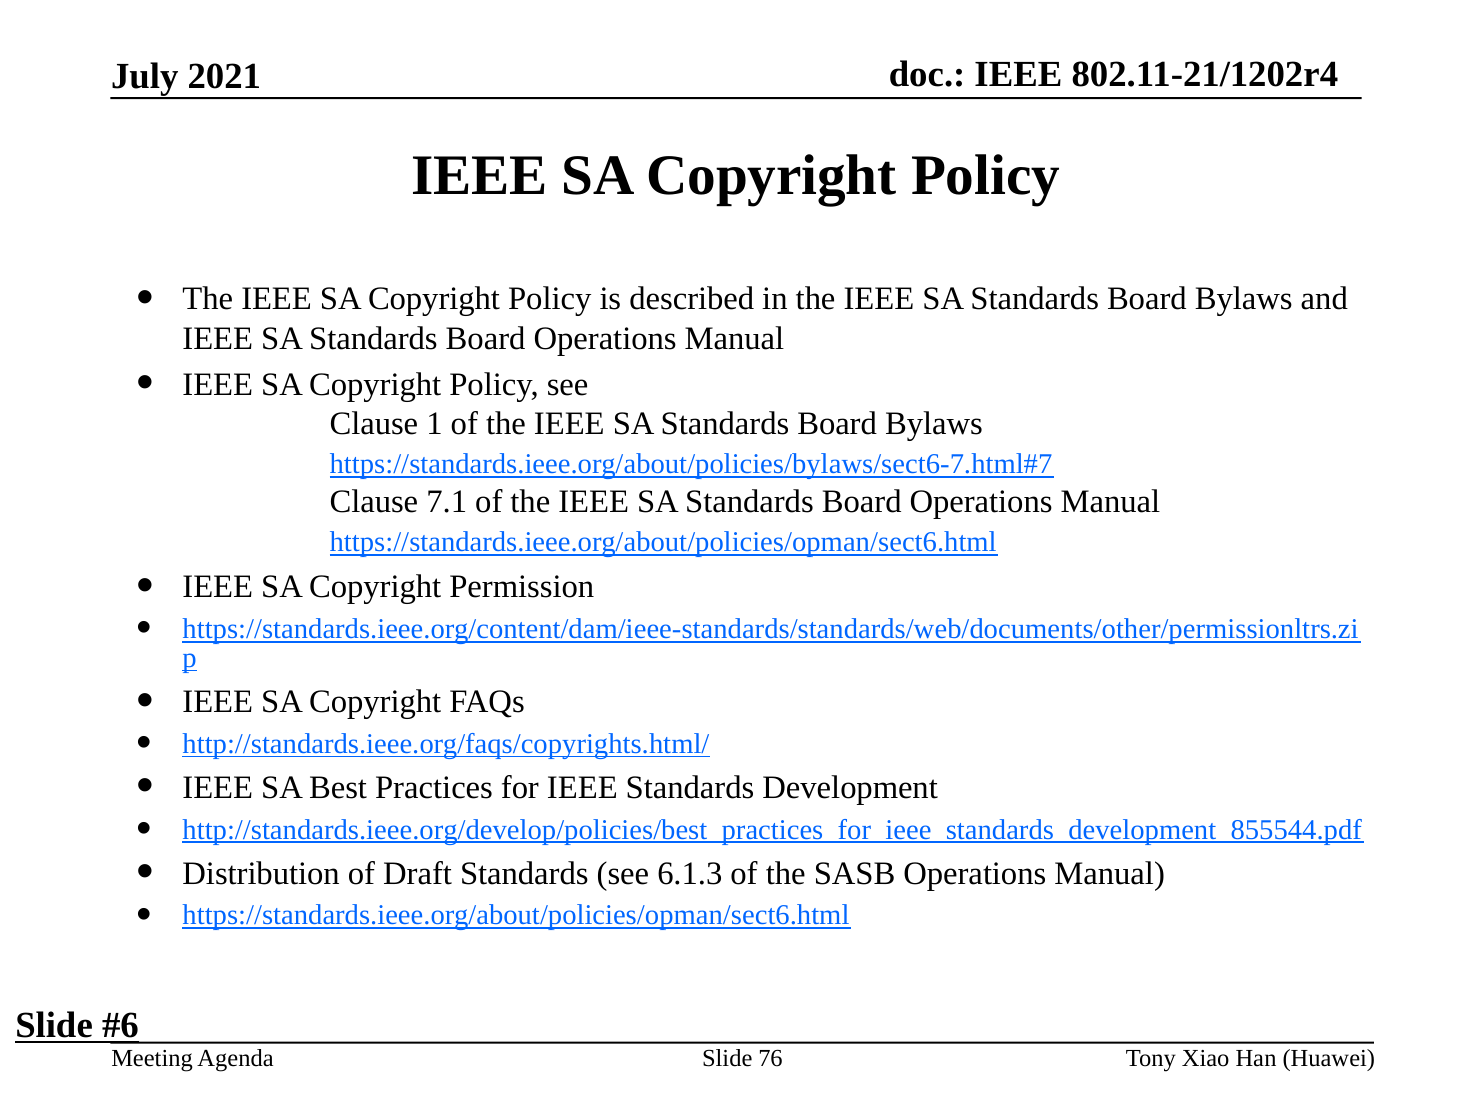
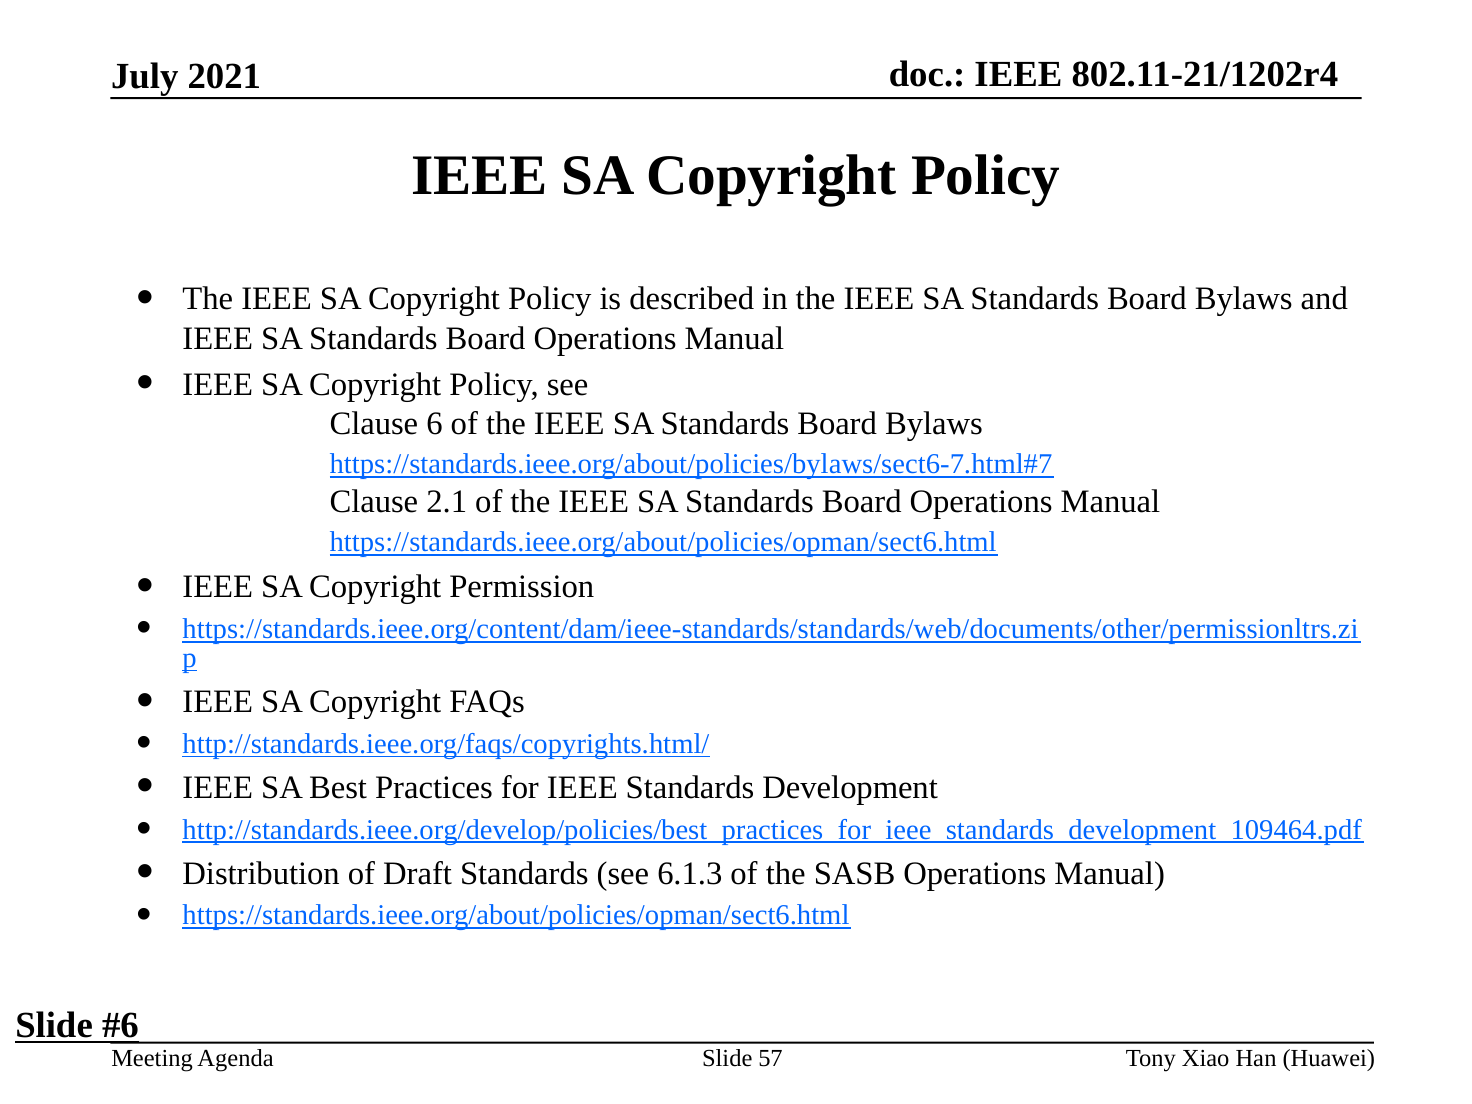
1: 1 -> 6 (435, 423)
7.1: 7.1 -> 2.1 (447, 502)
http://standards.ieee.org/develop/policies/best_practices_for_ieee_standards_development_855544.pdf: http://standards.ieee.org/develop/policies/best_practices_for_ieee_standards_development_855544.pdf -> http://standards.ieee.org/develop/policies/best_practices_for_ieee_standards_development_109464.pdf (772, 830)
76: 76 -> 57 (770, 1059)
